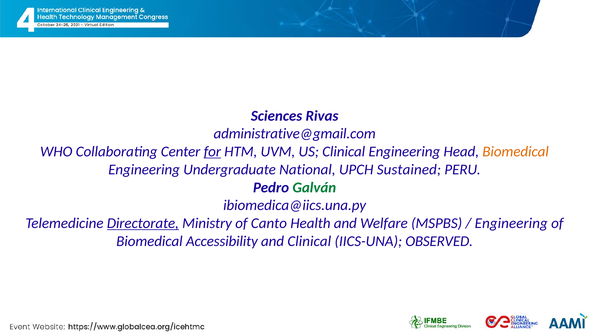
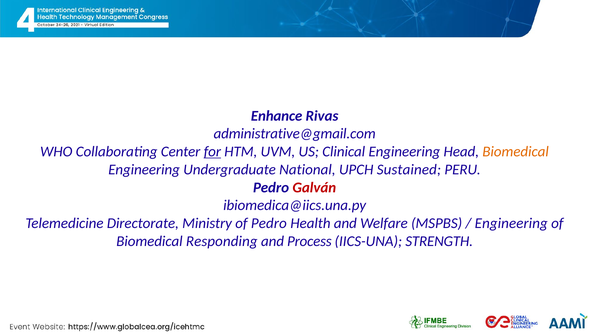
Sciences: Sciences -> Enhance (277, 116)
Galván colour: green -> red (314, 187)
Directorate underline: present -> none (143, 223)
of Canto: Canto -> Pedro (269, 223)
Accessibility: Accessibility -> Responding (222, 241)
and Clinical: Clinical -> Process (309, 241)
OBSERVED: OBSERVED -> STRENGTH (439, 241)
